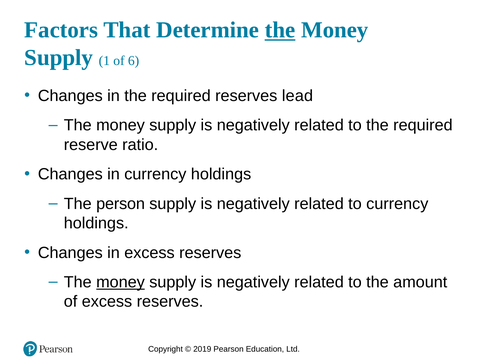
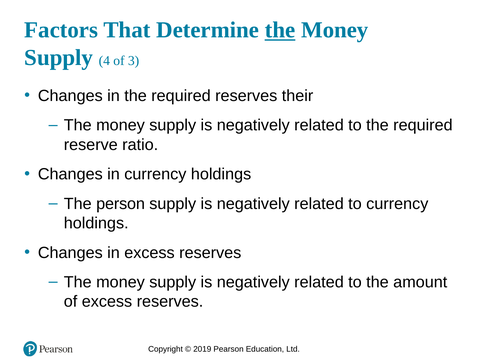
1: 1 -> 4 (104, 61)
6: 6 -> 3 (134, 61)
lead: lead -> their (298, 96)
money underline: present -> none (120, 283)
